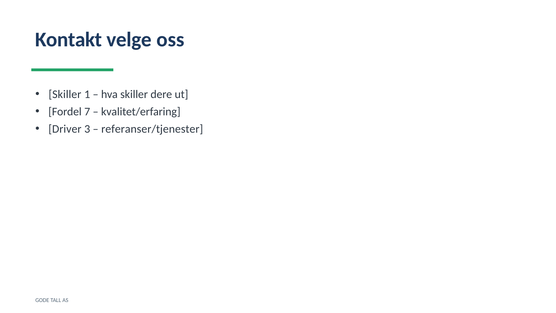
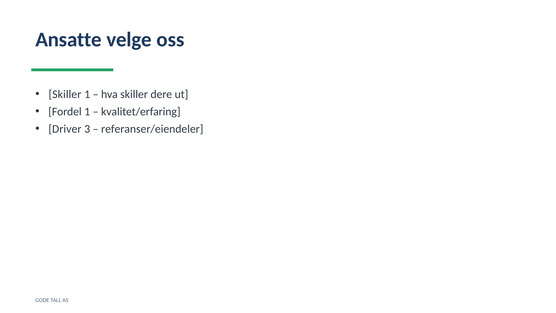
Kontakt: Kontakt -> Ansatte (69, 40)
Fordel 7: 7 -> 1 (87, 112)
referanser/tjenester: referanser/tjenester -> referanser/eiendeler (152, 129)
